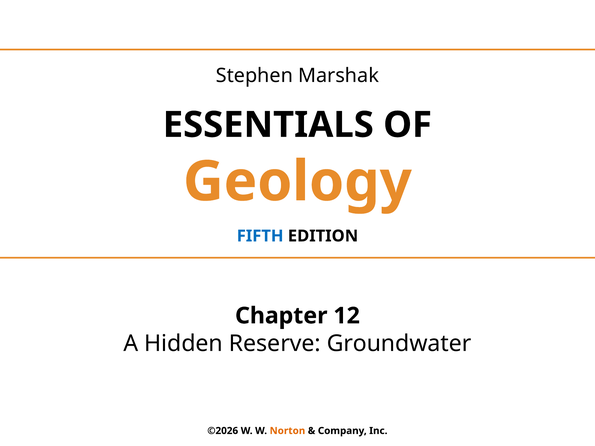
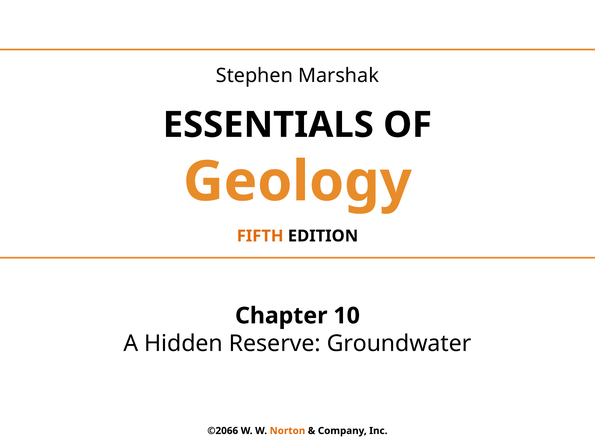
FIFTH colour: blue -> orange (260, 236)
12: 12 -> 10 (347, 316)
©2026: ©2026 -> ©2066 (223, 431)
